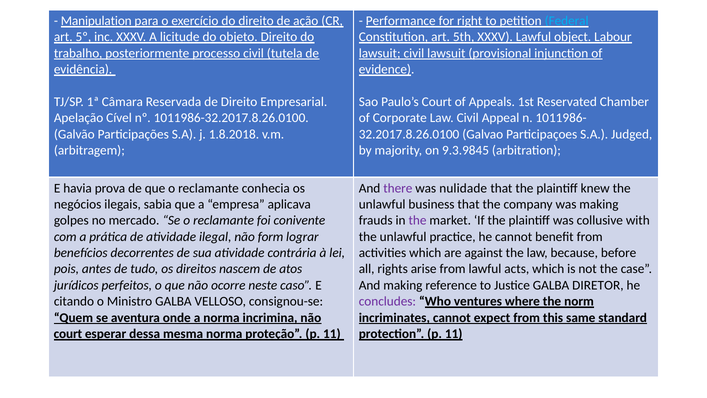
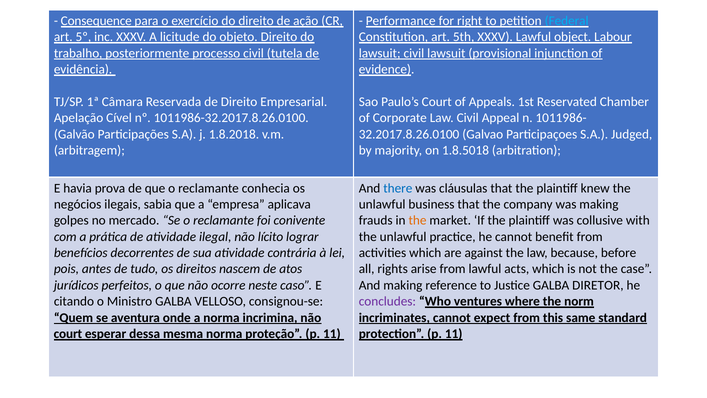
Manipulation: Manipulation -> Consequence (96, 21)
9.3.9845: 9.3.9845 -> 1.8.5018 (466, 150)
there colour: purple -> blue (398, 188)
nulidade: nulidade -> cláusulas (463, 188)
the colour: purple -> orange (418, 220)
form: form -> lícito (271, 237)
